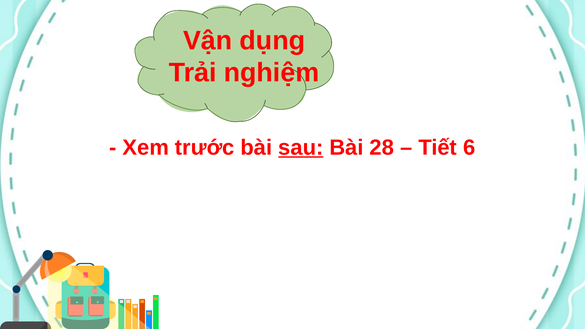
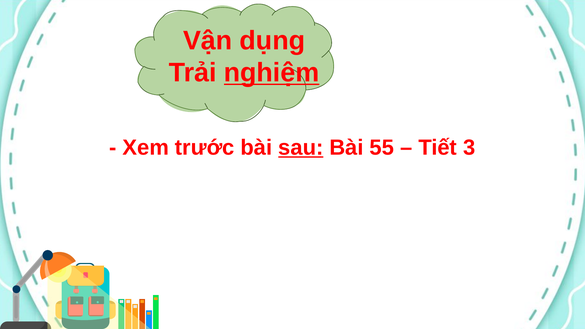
nghiệm underline: none -> present (272, 73)
28: 28 -> 55 (382, 147)
6: 6 -> 3 (469, 147)
